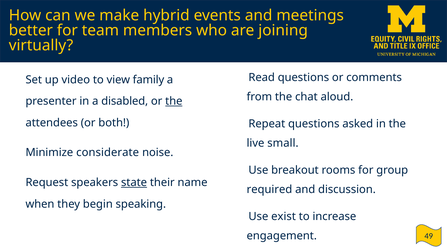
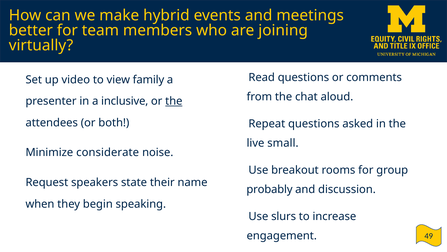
disabled: disabled -> inclusive (125, 101)
state underline: present -> none (134, 182)
required: required -> probably (270, 189)
exist: exist -> slurs (284, 216)
